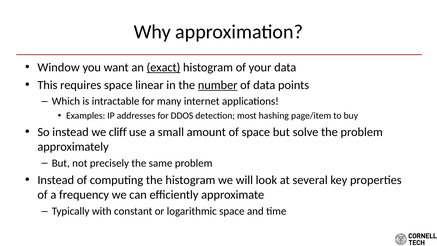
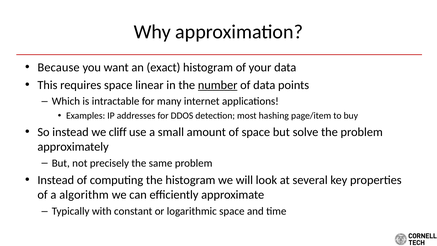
Window: Window -> Because (59, 67)
exact underline: present -> none (163, 67)
frequency: frequency -> algorithm (84, 195)
